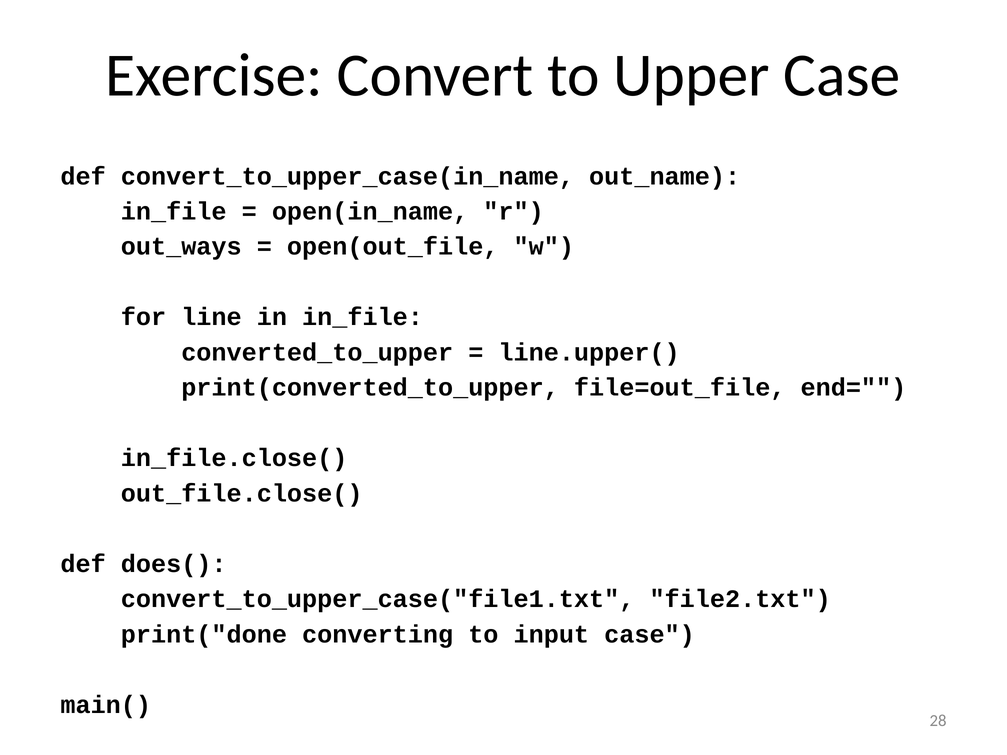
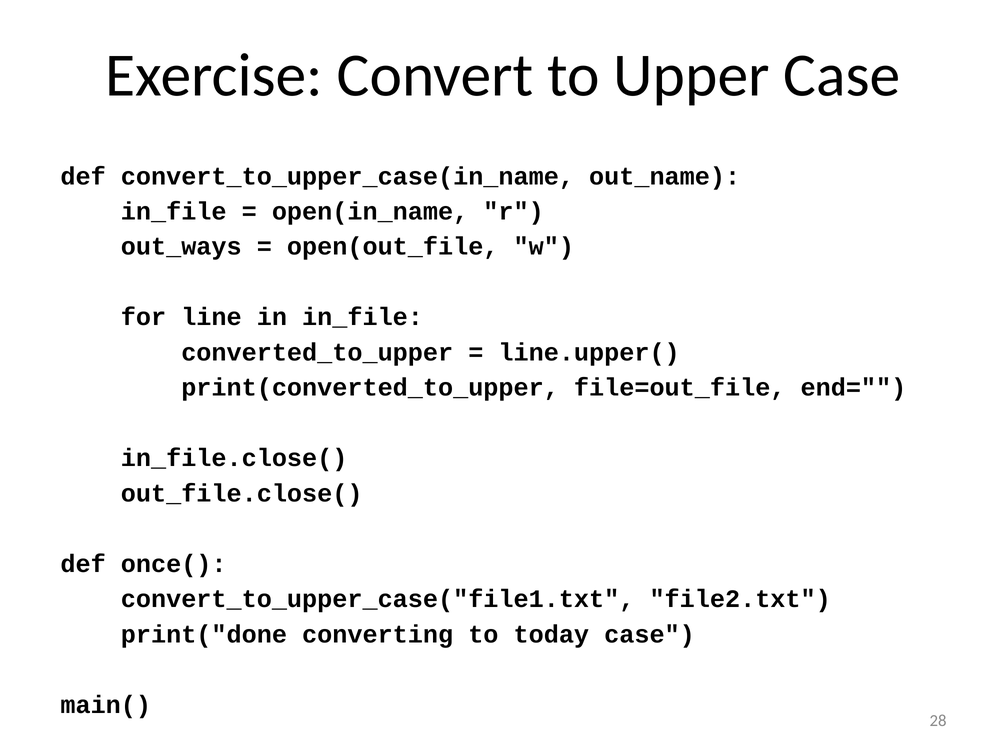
does(: does( -> once( (174, 564)
input: input -> today (551, 634)
